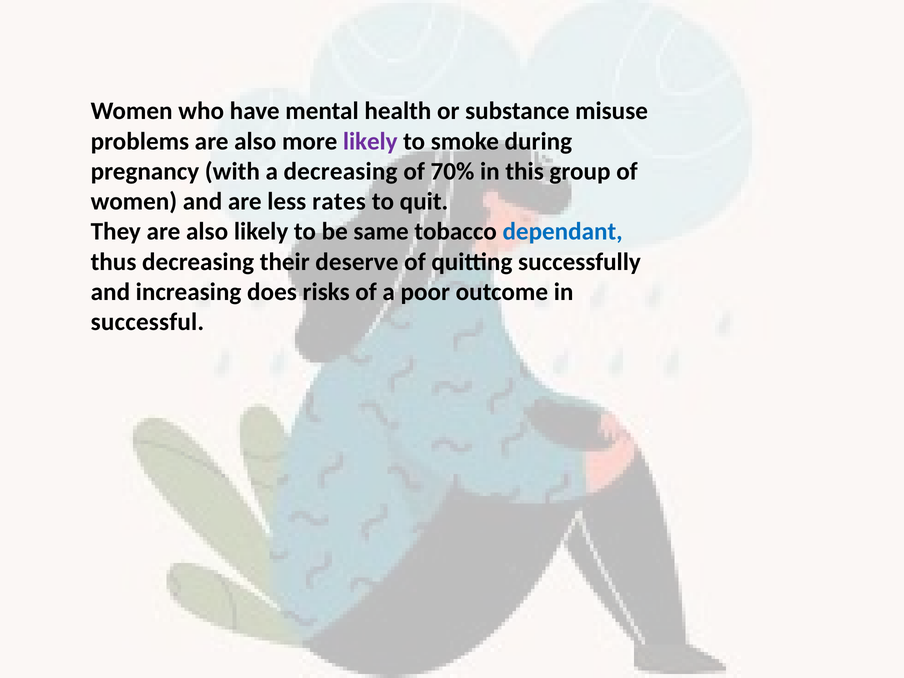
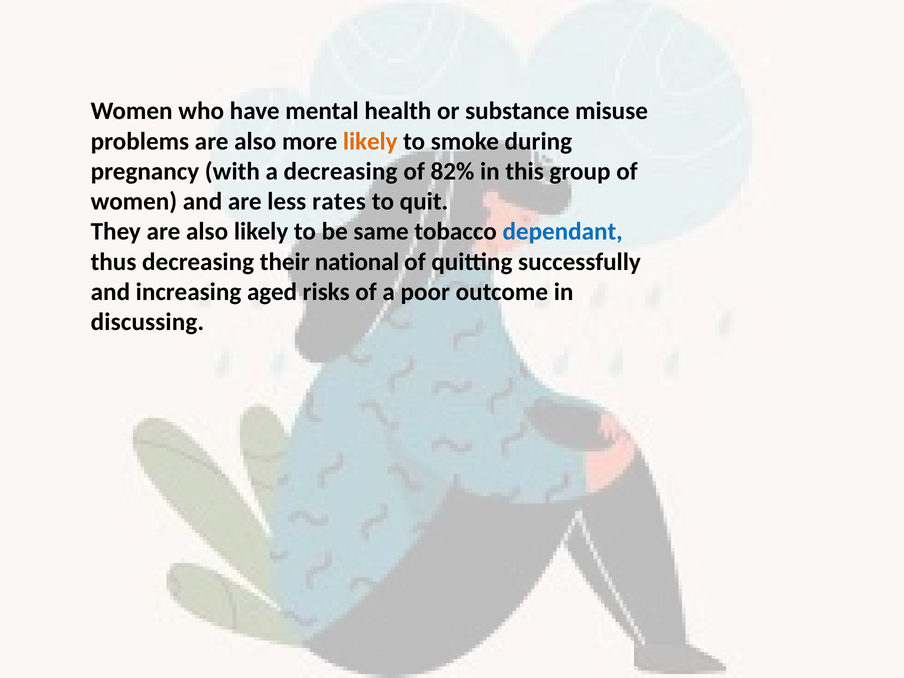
likely colour: purple -> orange (370, 141)
70%: 70% -> 82% (452, 171)
deserve: deserve -> national (357, 262)
does: does -> aged (272, 292)
successful: successful -> discussing (147, 322)
